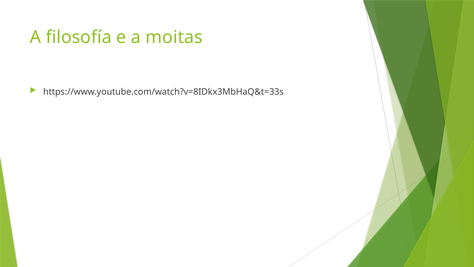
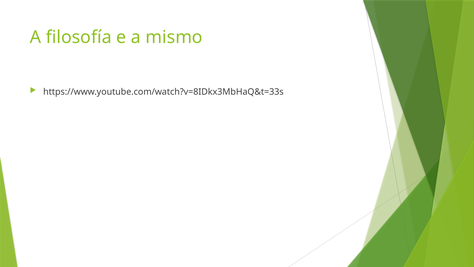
moitas: moitas -> mismo (174, 37)
